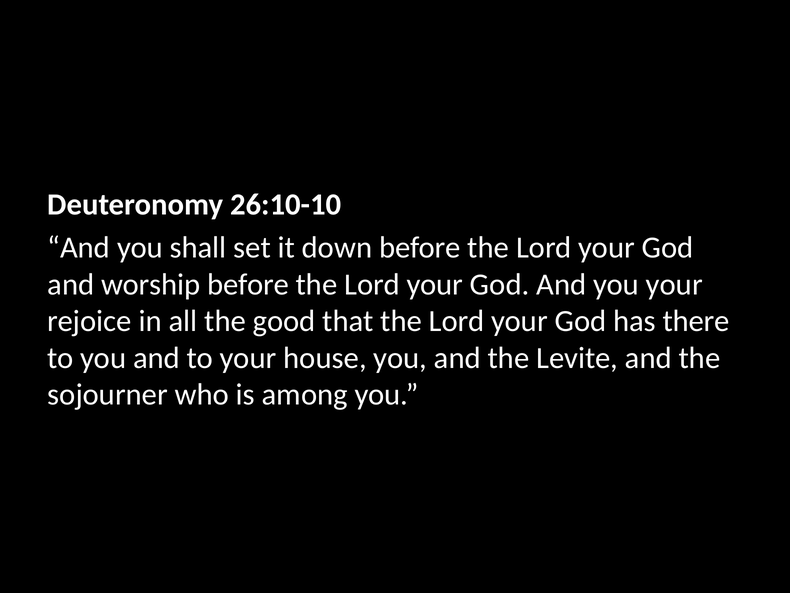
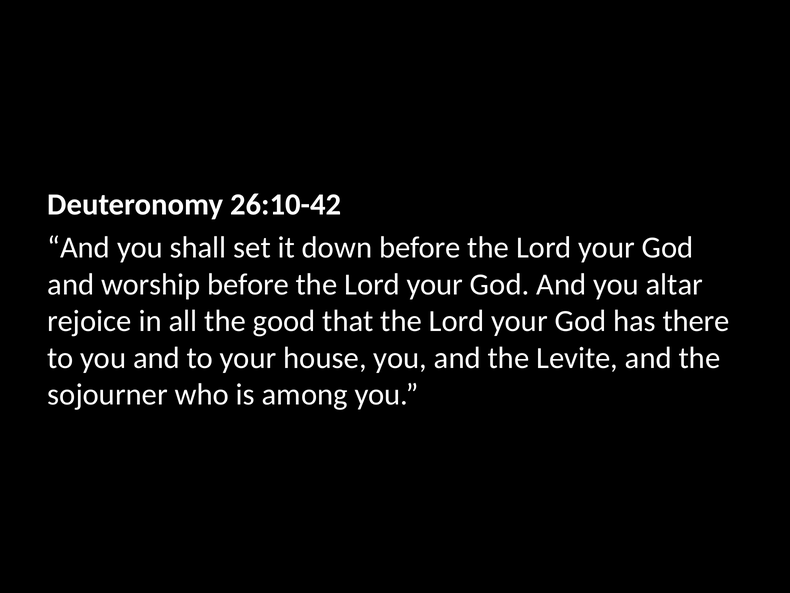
26:10-10: 26:10-10 -> 26:10-42 (286, 204)
you your: your -> altar (674, 284)
